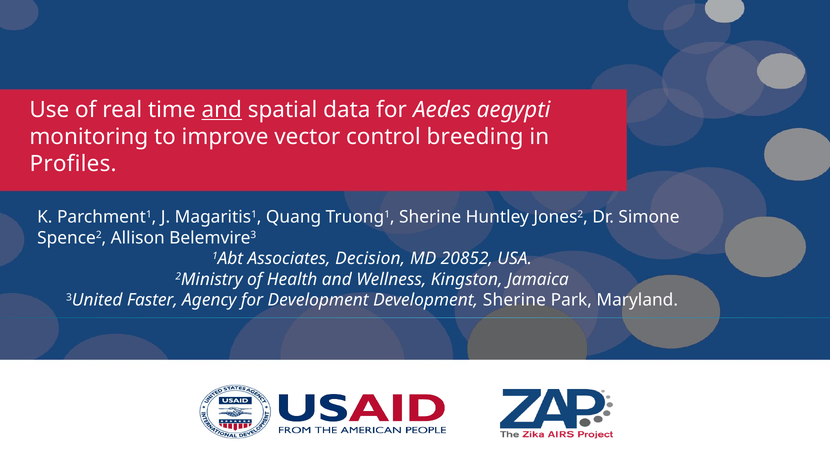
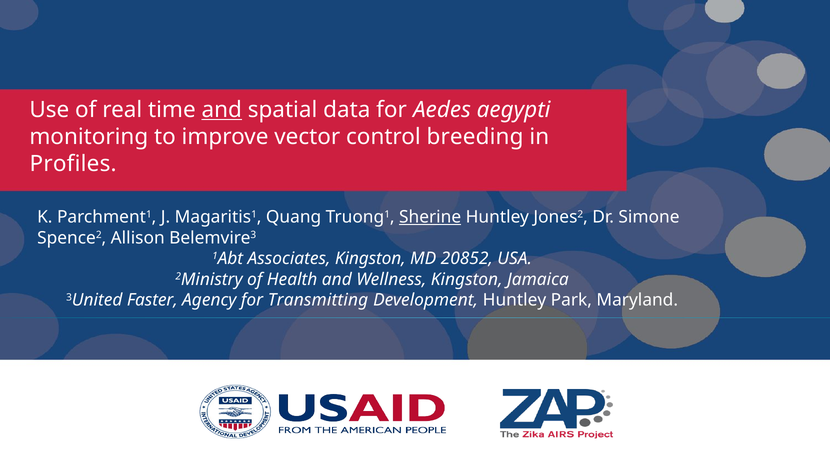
Sherine underline: none -> present (430, 217)
Associates Decision: Decision -> Kingston (370, 258)
for Development: Development -> Transmitting (318, 300)
Development Sherine: Sherine -> Huntley (514, 300)
